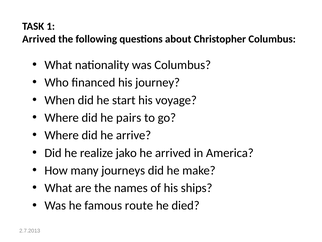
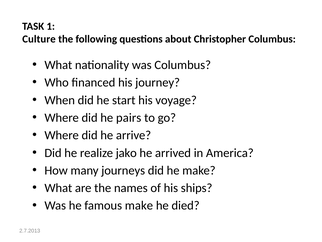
Arrived: Arrived -> Culture (39, 39)
famous route: route -> make (139, 205)
